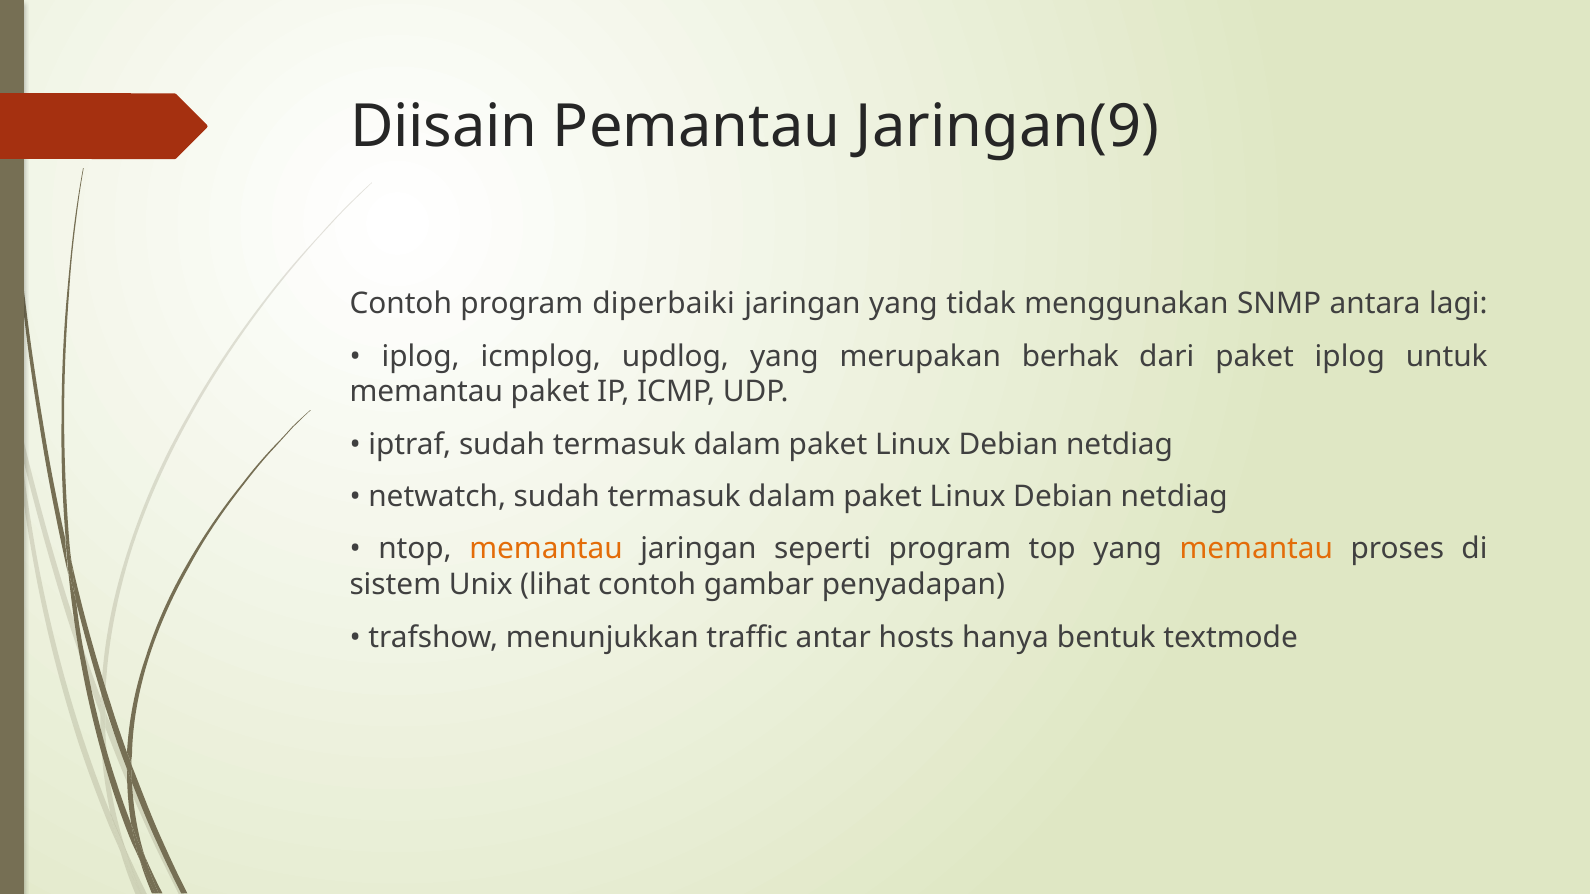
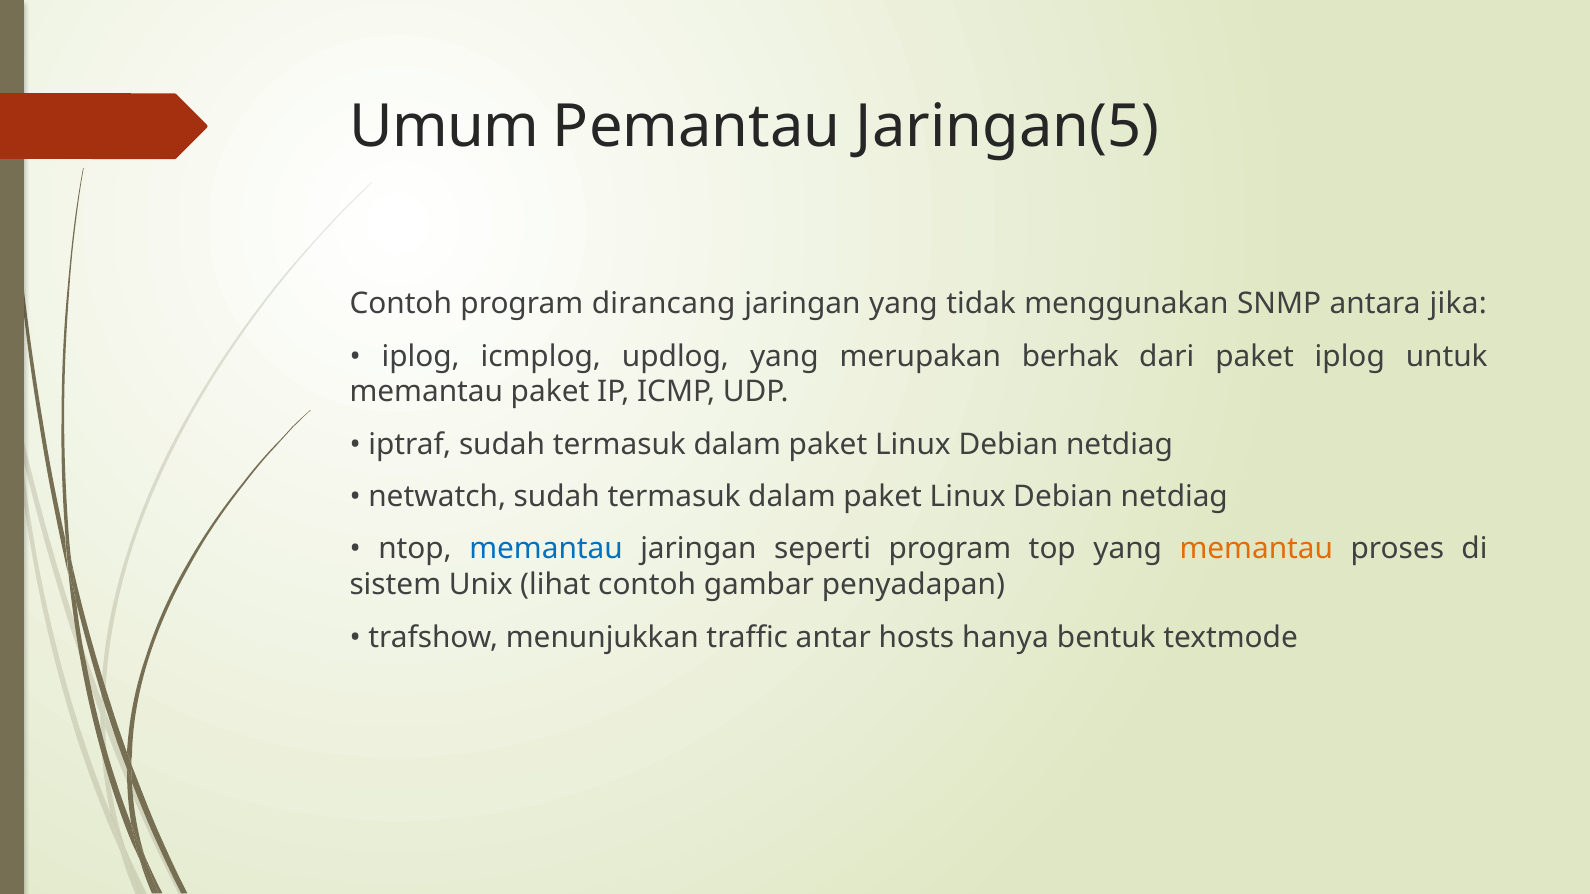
Diisain: Diisain -> Umum (444, 127)
Jaringan(9: Jaringan(9 -> Jaringan(5 (1008, 127)
diperbaiki: diperbaiki -> dirancang (664, 304)
lagi: lagi -> jika (1458, 304)
memantau colour: orange -> blue (546, 549)
